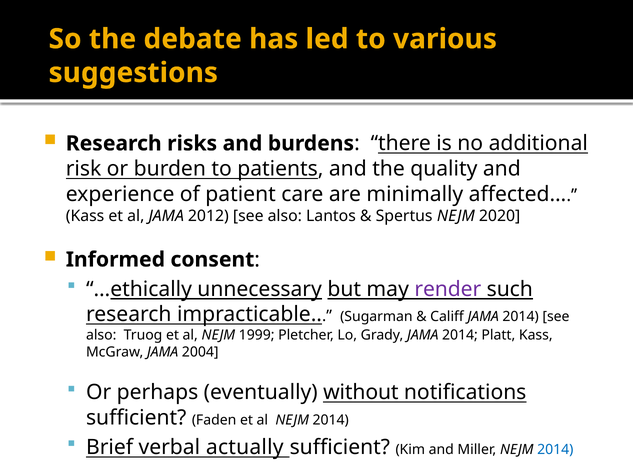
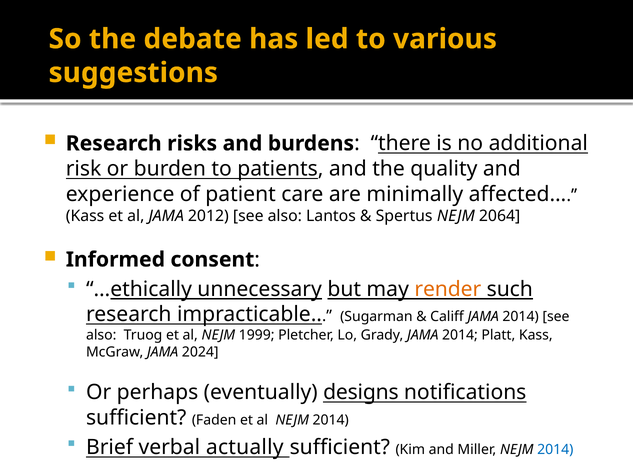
2020: 2020 -> 2064 (500, 216)
render colour: purple -> orange (448, 289)
2004: 2004 -> 2024 (200, 352)
without: without -> designs (361, 392)
